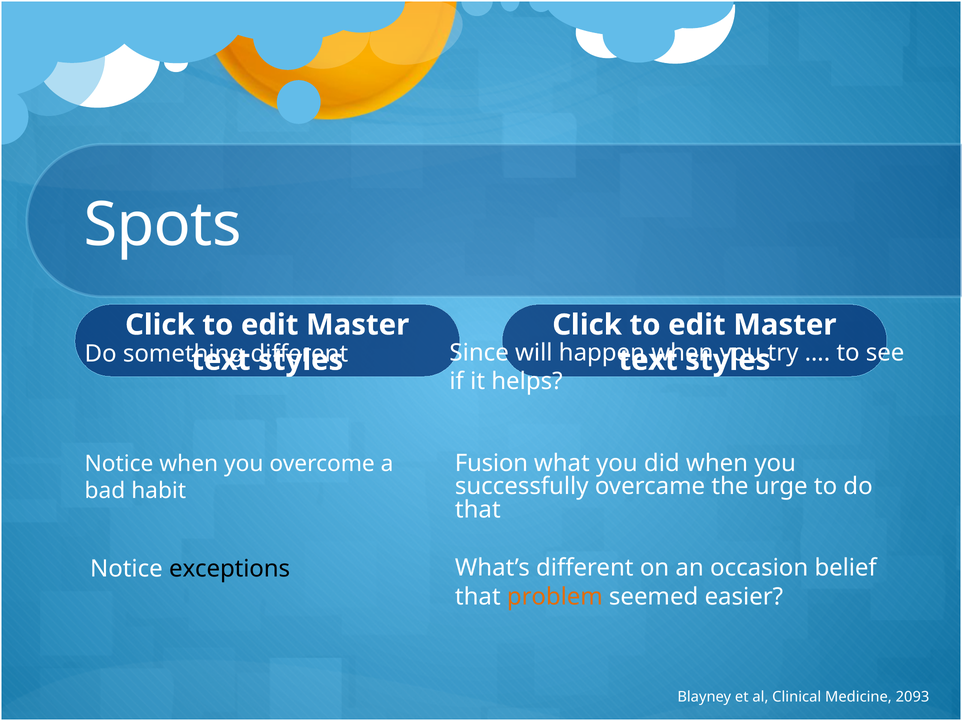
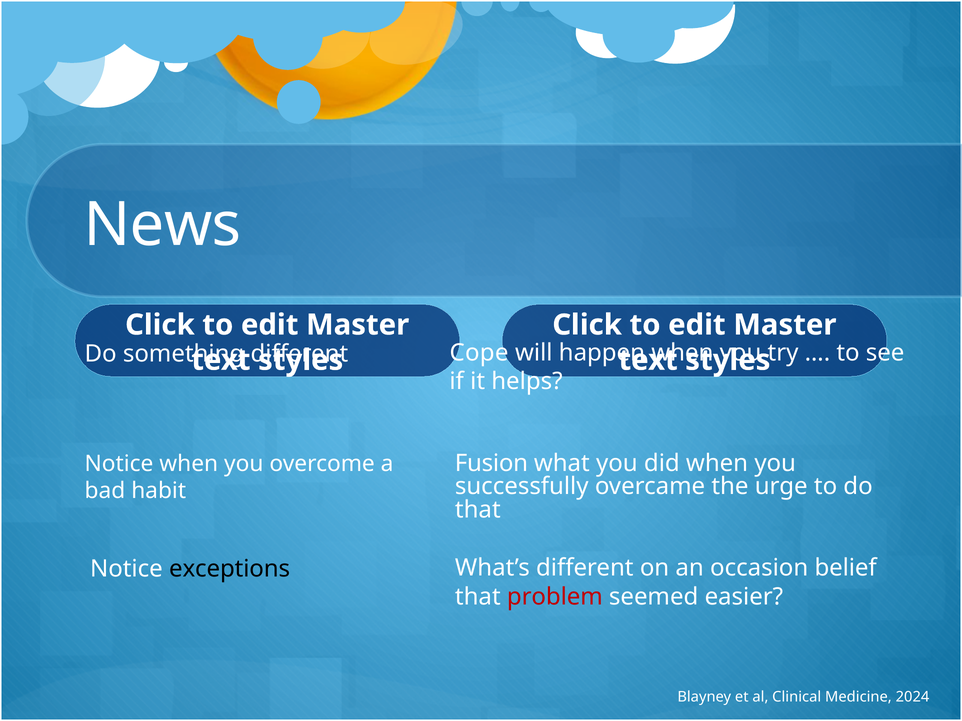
Spots: Spots -> News (163, 225)
Since: Since -> Cope (479, 353)
problem colour: orange -> red (555, 597)
2093: 2093 -> 2024 (913, 697)
